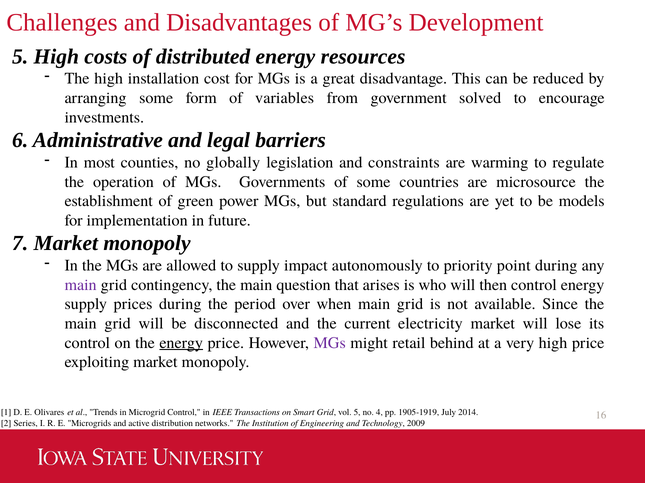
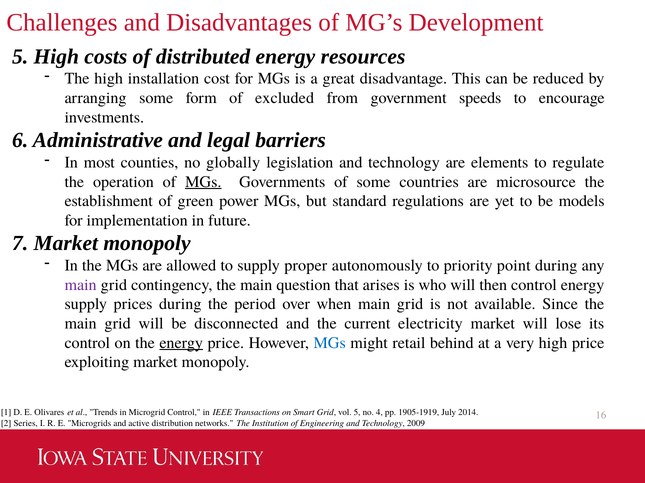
variables: variables -> excluded (285, 98)
solved: solved -> speeds (480, 98)
legislation and constraints: constraints -> technology (404, 163)
warming: warming -> elements (500, 163)
MGs underline: none -> present (203, 182)
impact: impact -> proper (306, 266)
MGs colour: purple -> blue (330, 343)
